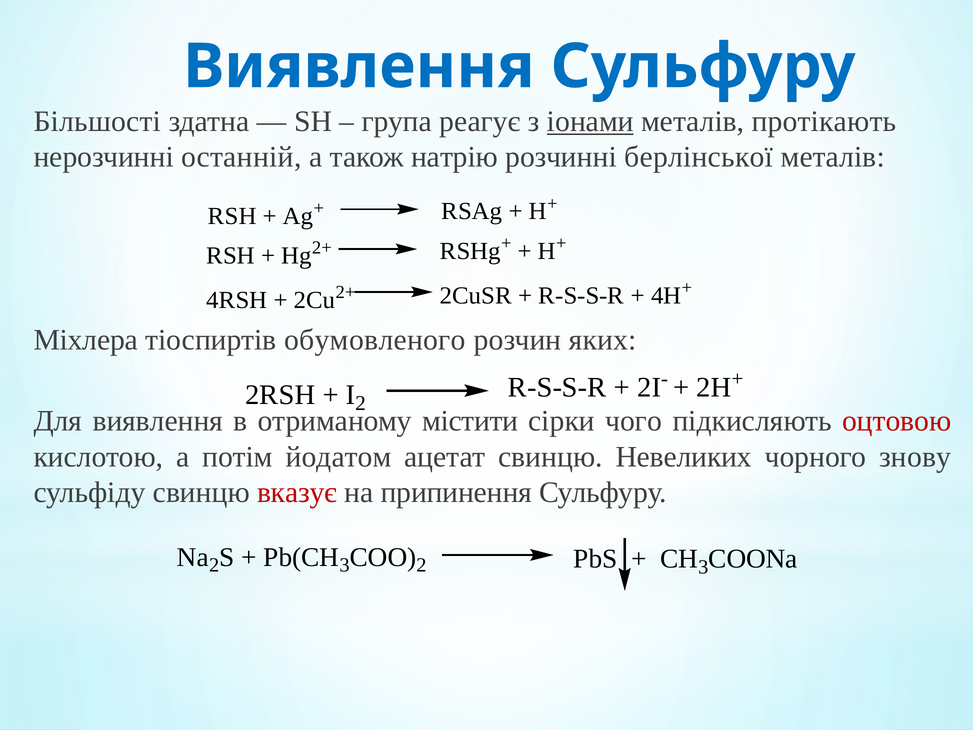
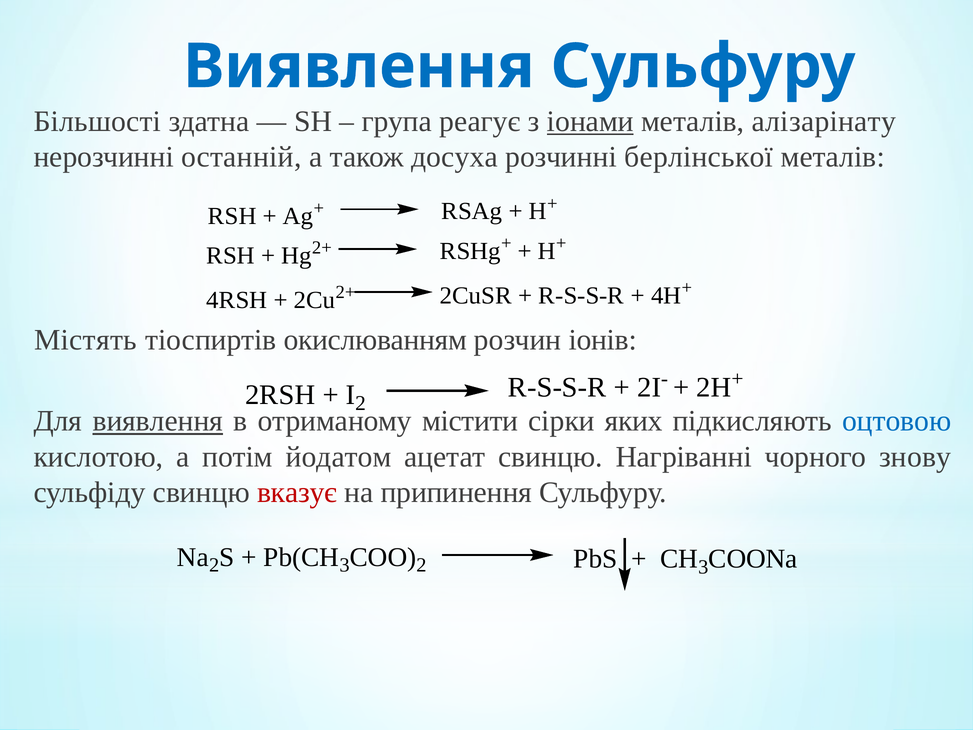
протікають: протікають -> алізарінату (824, 121)
натрію: натрію -> досуха (455, 157)
Міхлера: Міхлера -> Містять (86, 340)
обумовленого: обумовленого -> окислюванням (375, 340)
яких: яких -> іонів (603, 340)
виявлення underline: none -> present (158, 421)
чого: чого -> яких (634, 421)
оцтовою colour: red -> blue (897, 421)
Невеликих: Невеликих -> Нагріванні (684, 457)
